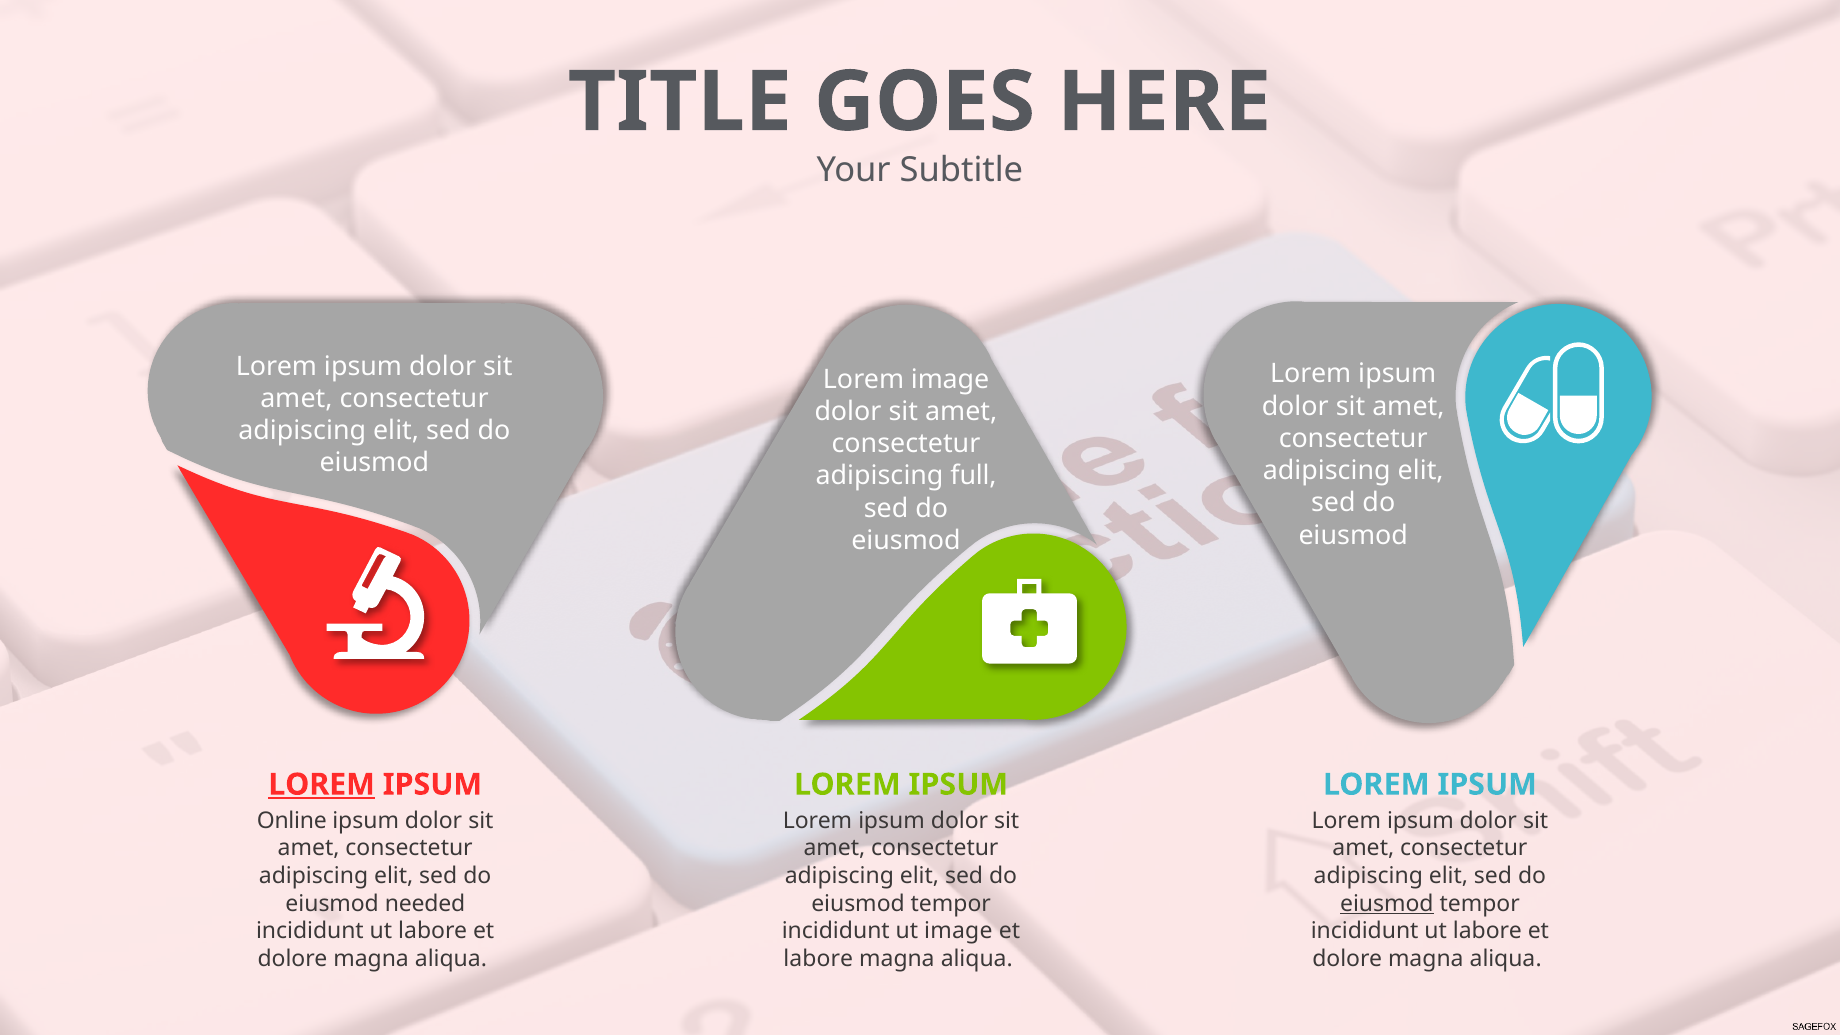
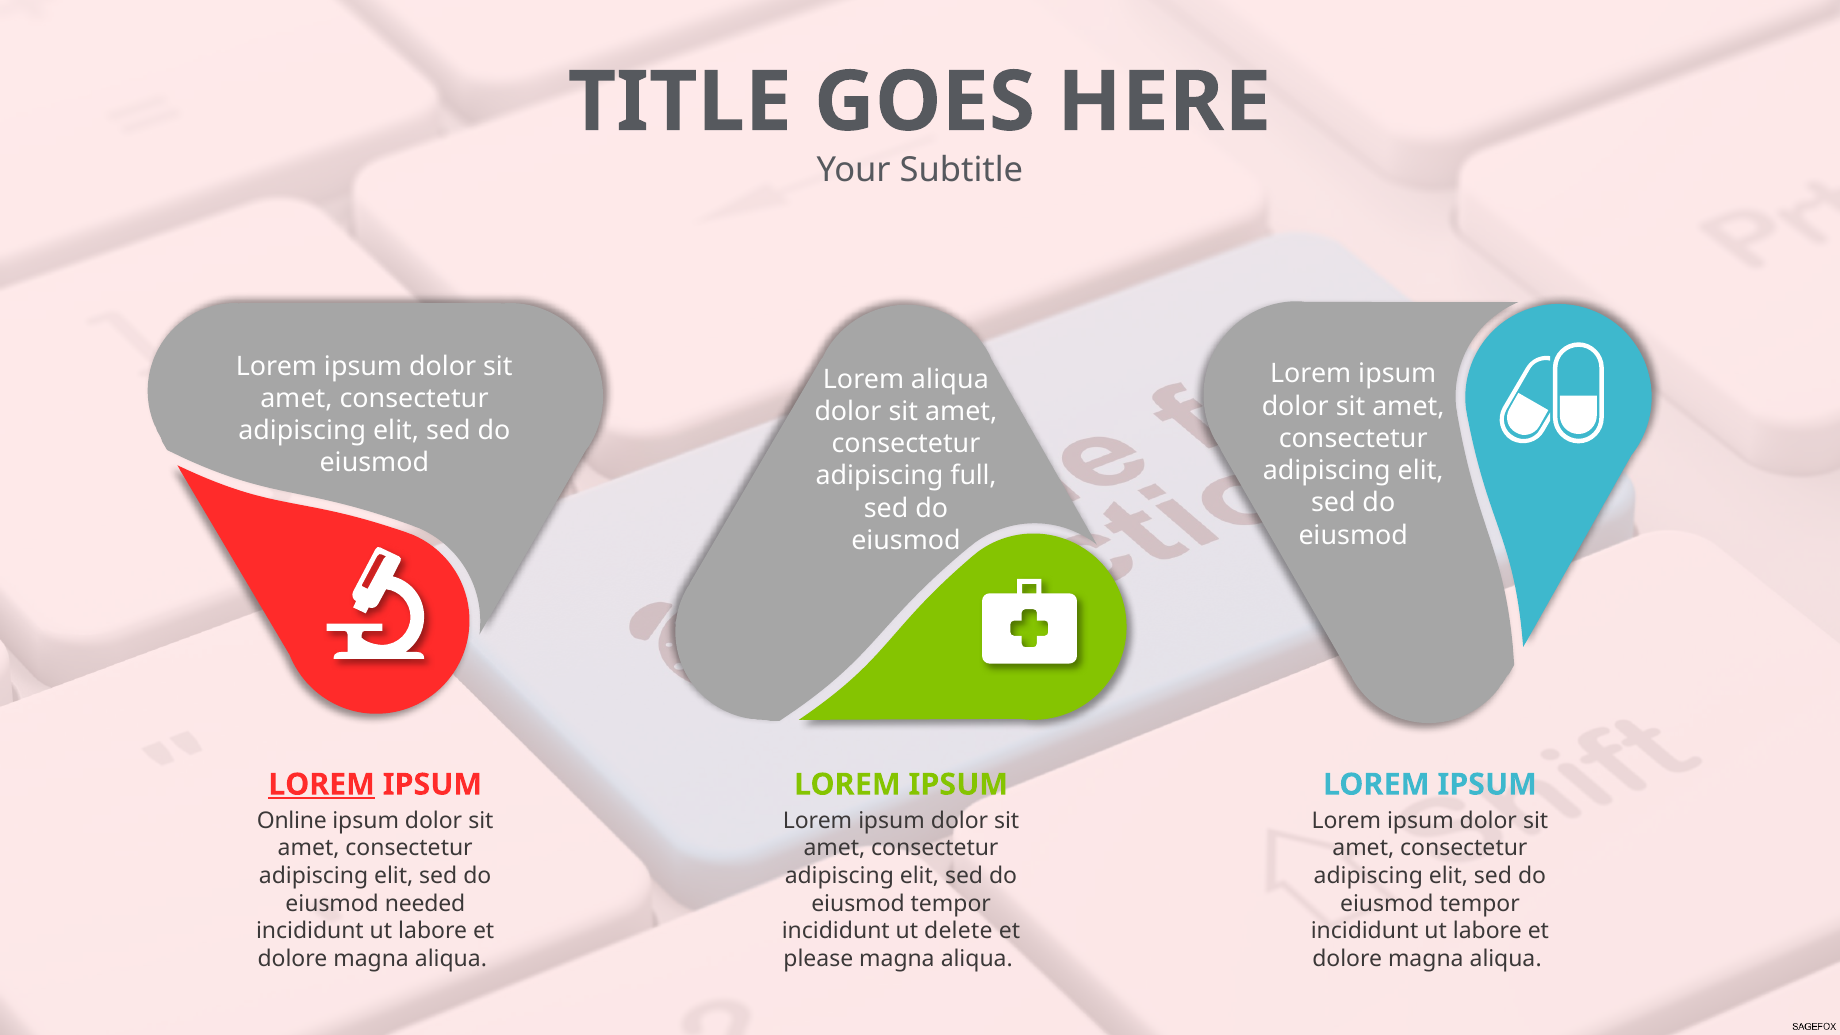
Lorem image: image -> aliqua (950, 379)
eiusmod underline: present -> none (1387, 904)
ut image: image -> delete (958, 931)
labore: labore -> please (818, 959)
